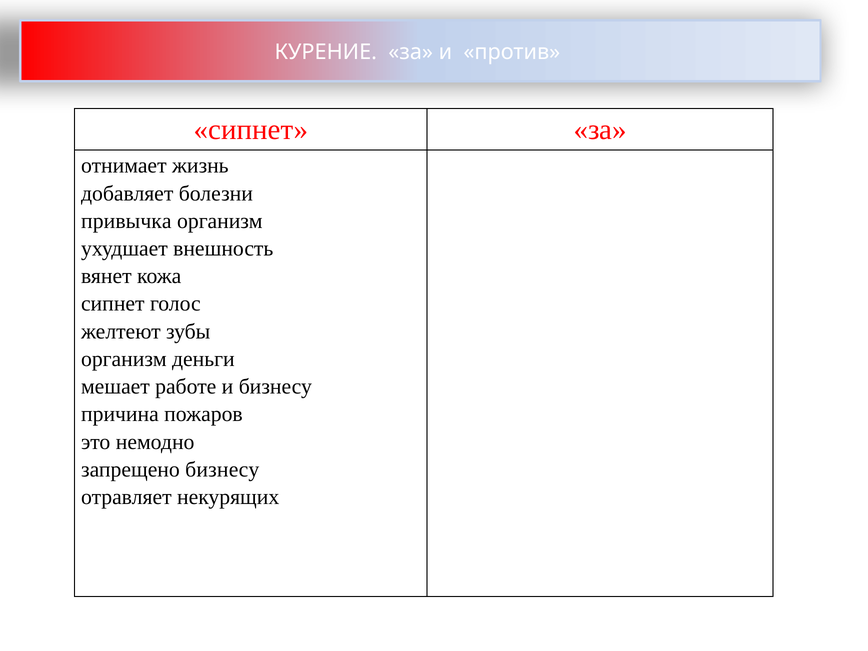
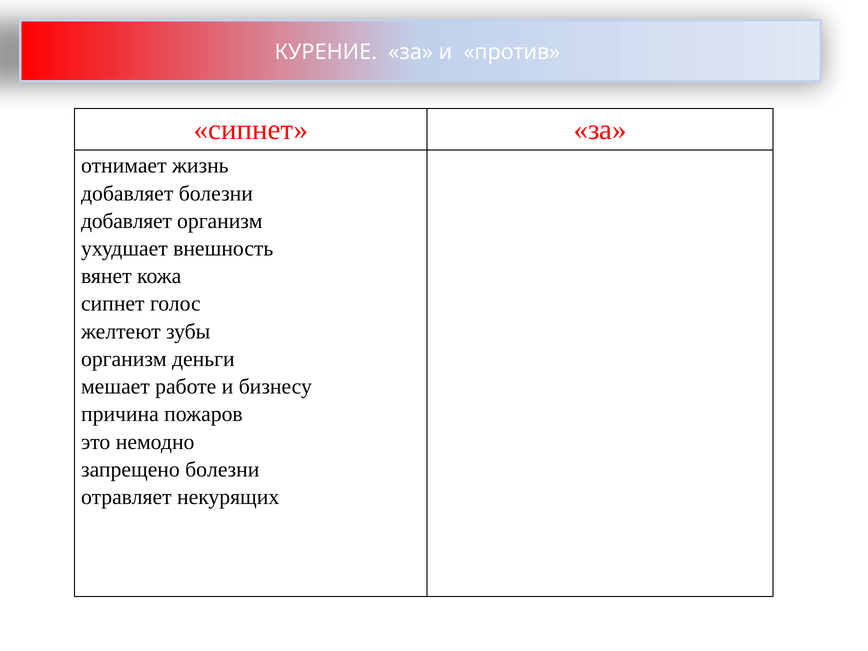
привычка: привычка -> добавляет (126, 221)
запрещено бизнесу: бизнесу -> болезни (222, 469)
